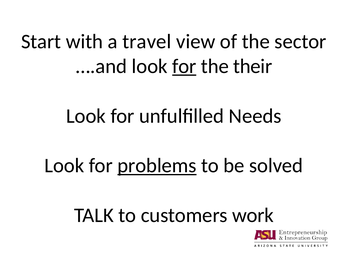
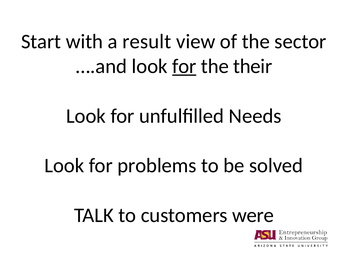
travel: travel -> result (147, 41)
problems underline: present -> none (157, 165)
work: work -> were (253, 215)
